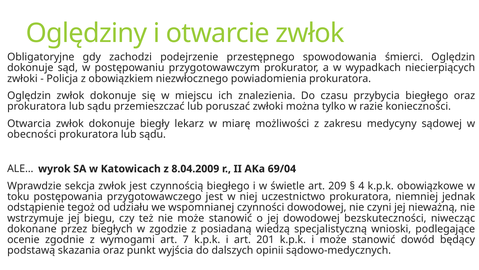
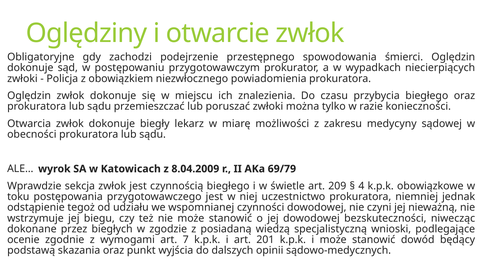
69/04: 69/04 -> 69/79 (282, 169)
